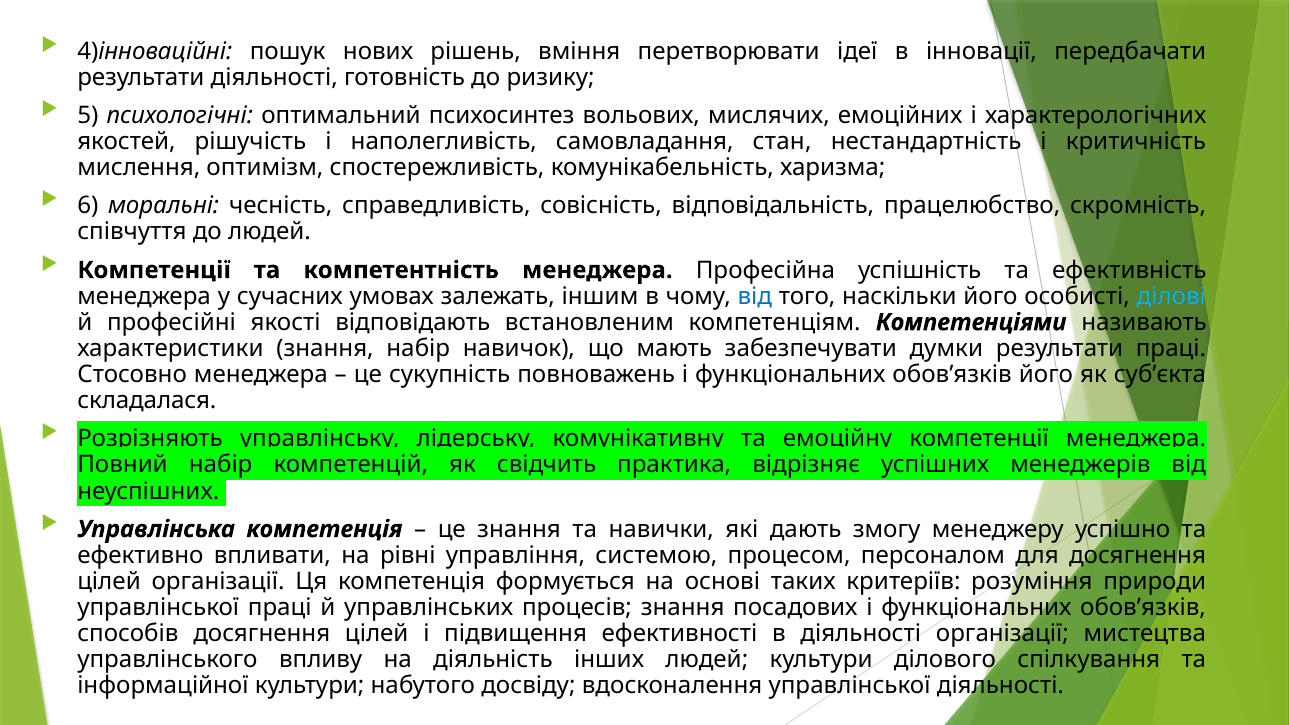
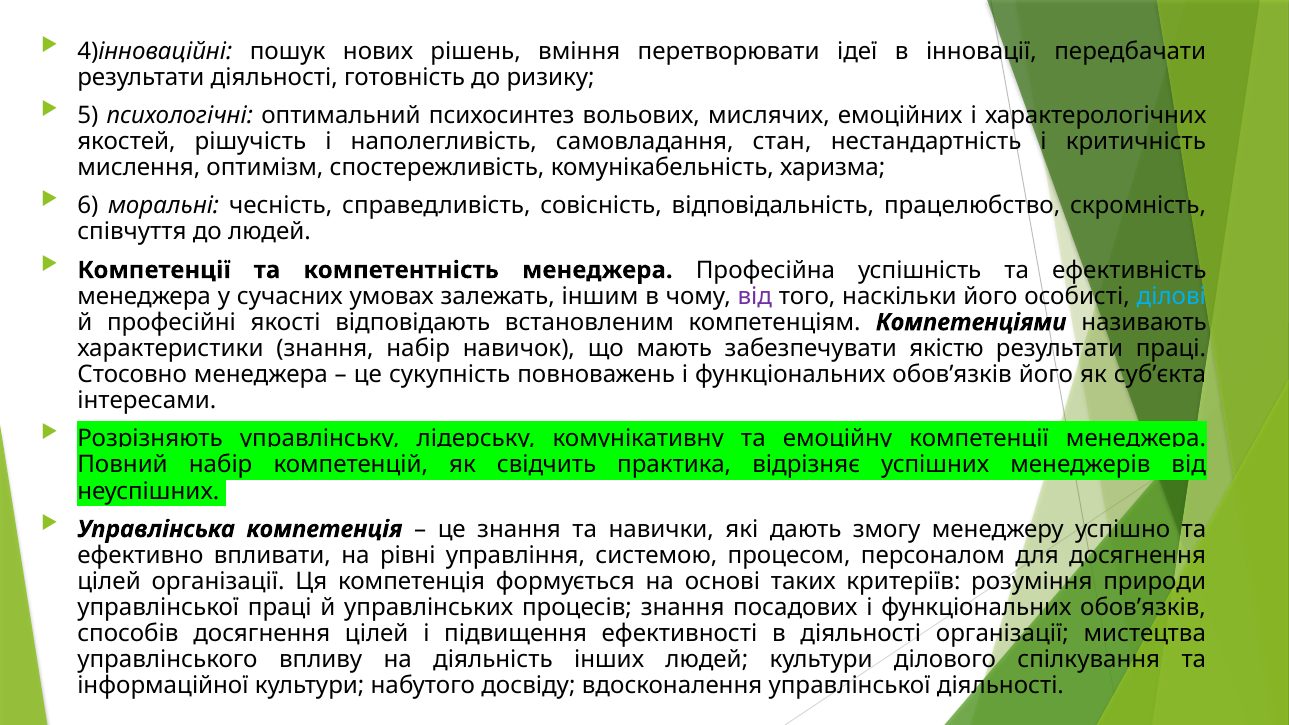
від colour: blue -> purple (755, 296)
думки: думки -> якістю (946, 348)
складалася: складалася -> інтересами (147, 401)
